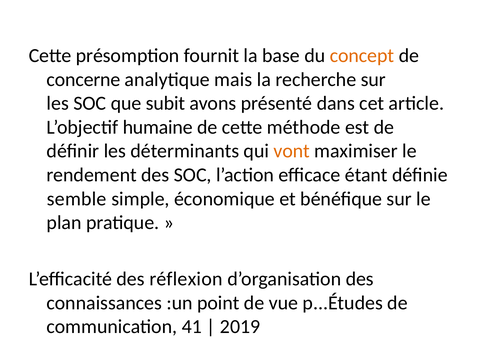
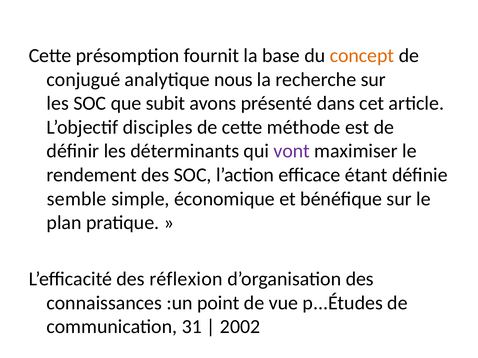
concerne: concerne -> conjugué (83, 80)
mais: mais -> nous (233, 80)
humaine: humaine -> disciples (158, 127)
vont colour: orange -> purple (292, 151)
41: 41 -> 31 (192, 327)
2019: 2019 -> 2002 (240, 327)
